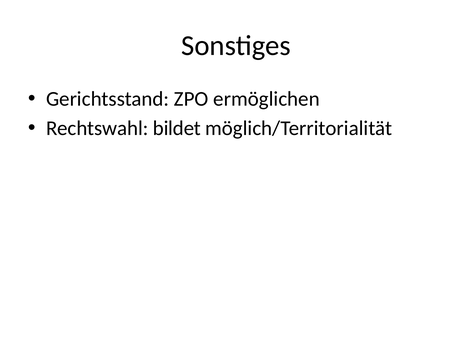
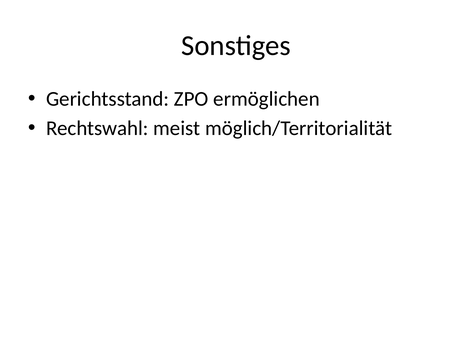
bildet: bildet -> meist (177, 128)
